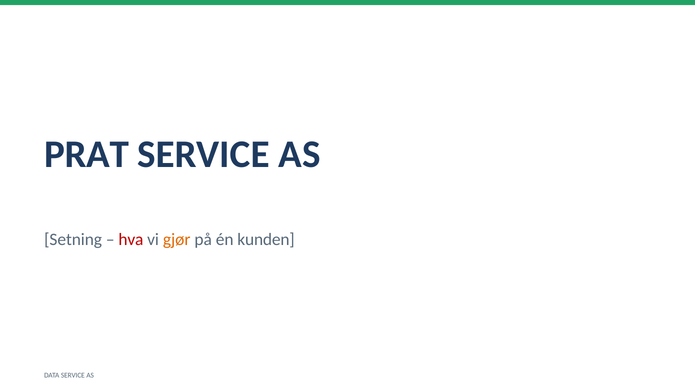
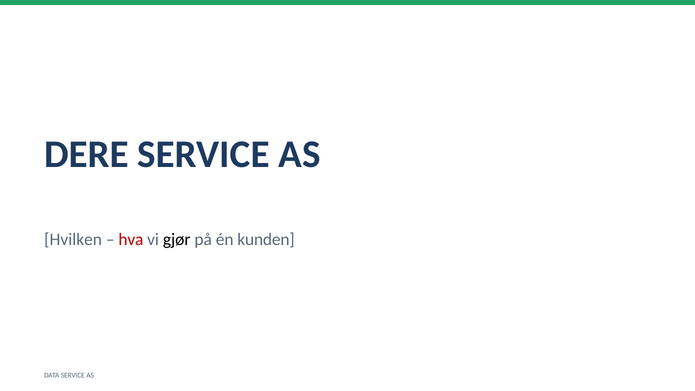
PRAT: PRAT -> DERE (86, 154)
Setning: Setning -> Hvilken (73, 239)
gjør colour: orange -> black (177, 239)
